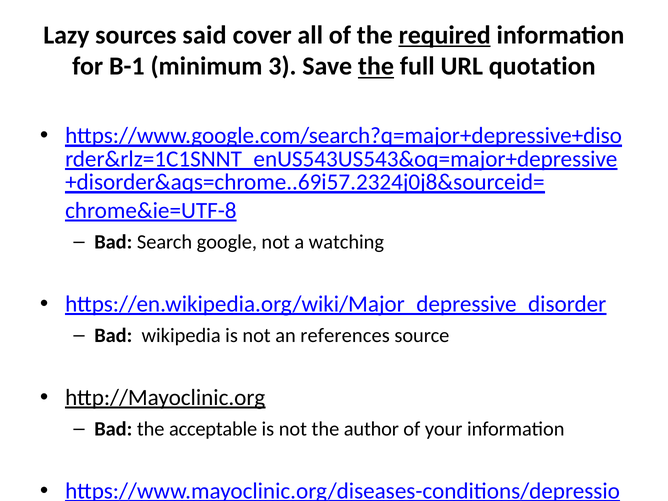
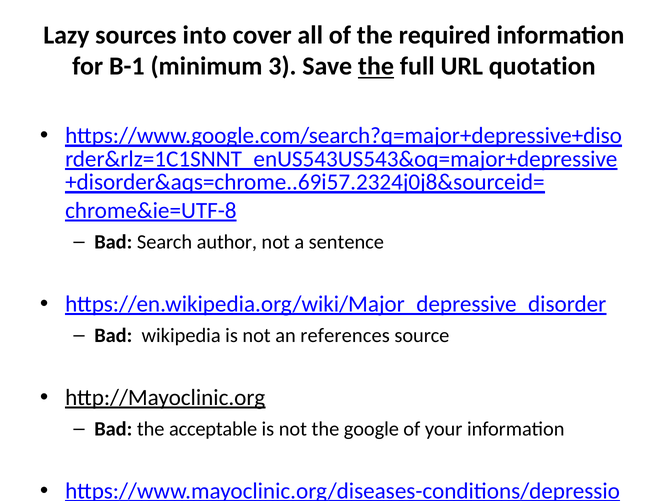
sources said: said -> into (205, 35)
required underline: present -> none (445, 35)
Search google: google -> author (227, 242)
watching: watching -> sentence (346, 242)
the author: author -> google (371, 429)
